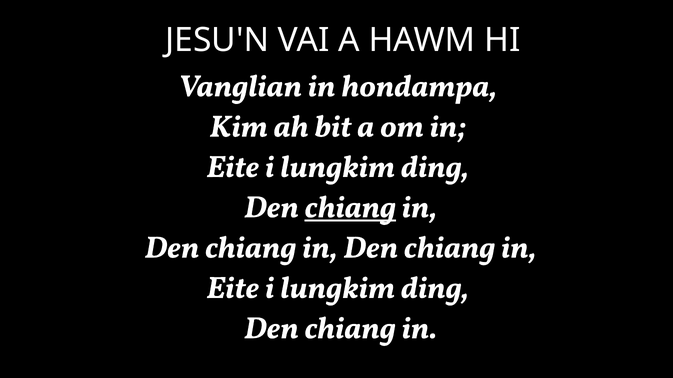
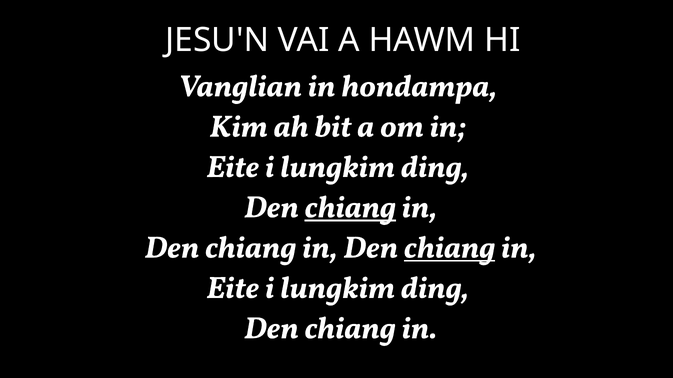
chiang underline: none -> present (450, 248)
